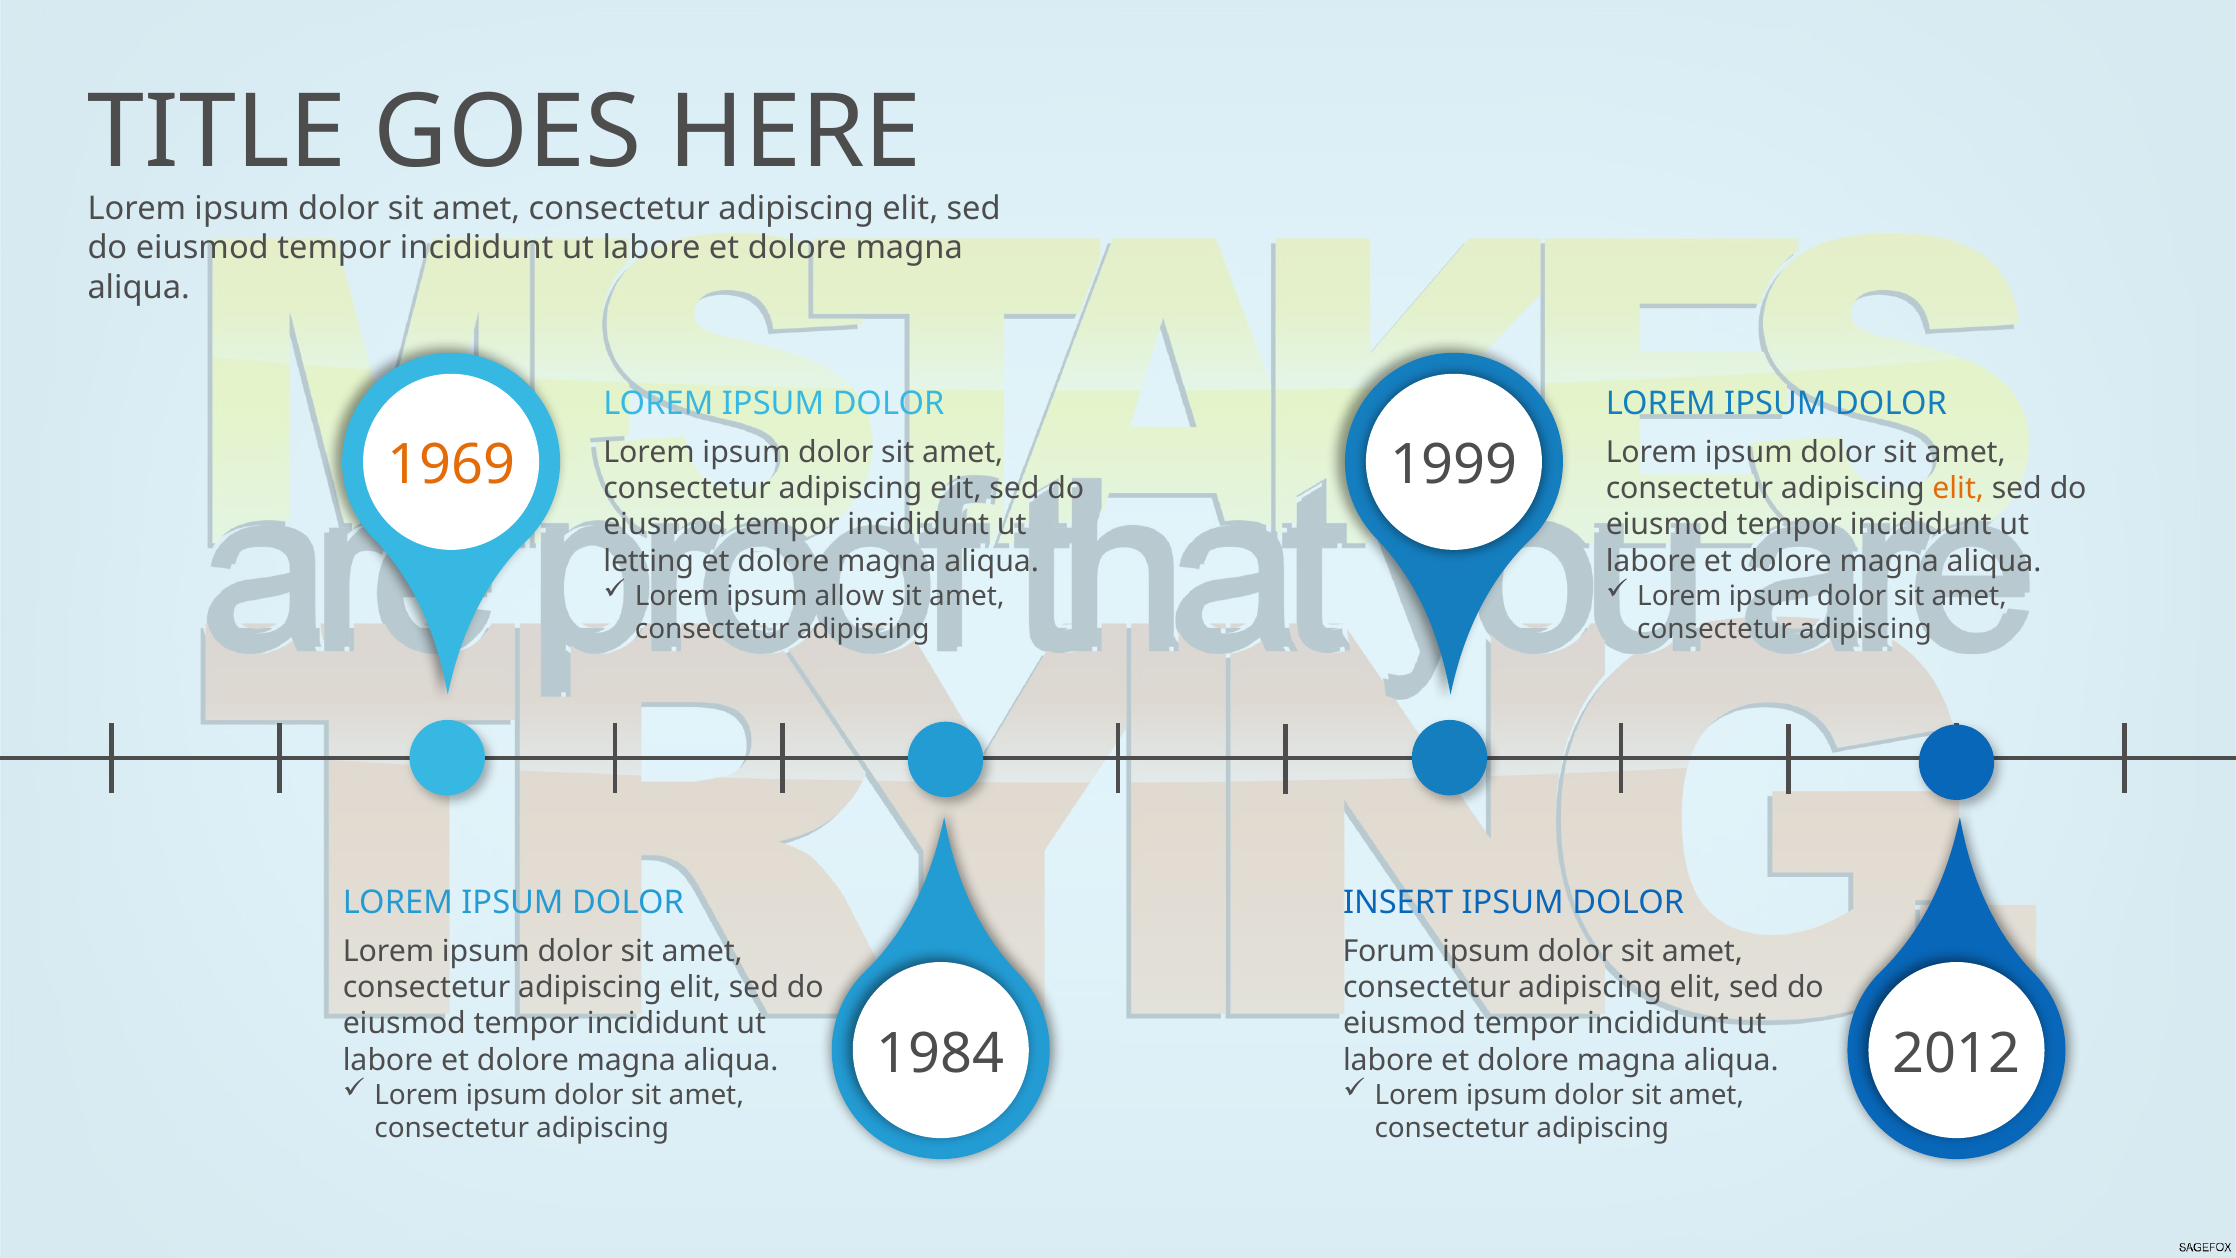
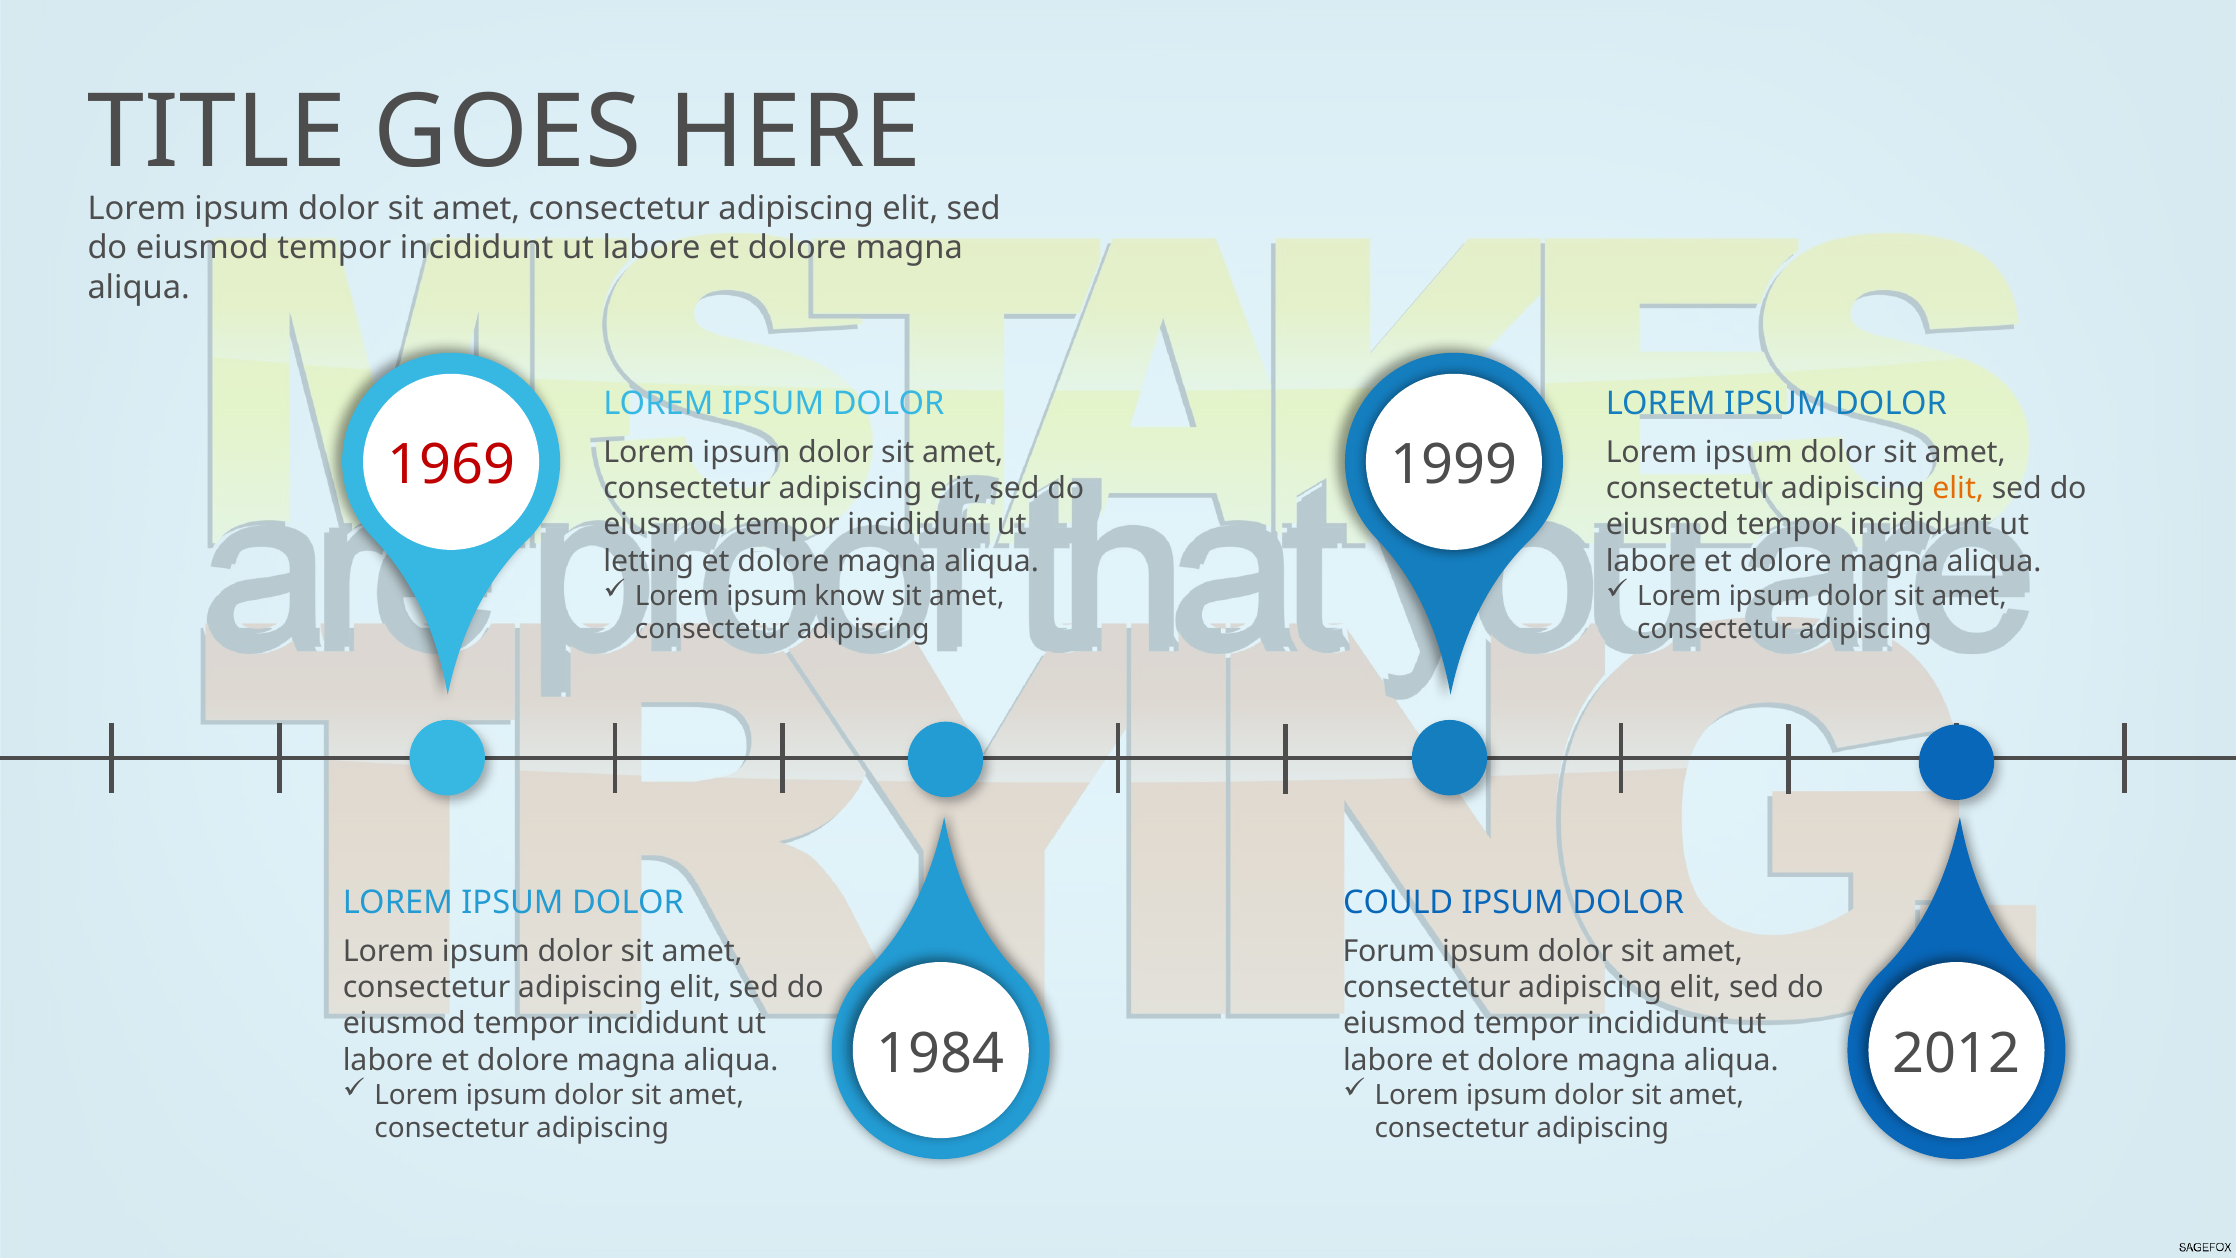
1969 colour: orange -> red (451, 465)
allow: allow -> know (850, 596)
INSERT: INSERT -> COULD (1398, 902)
